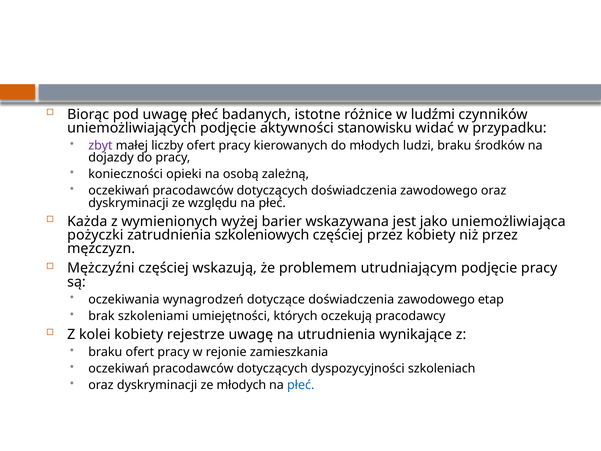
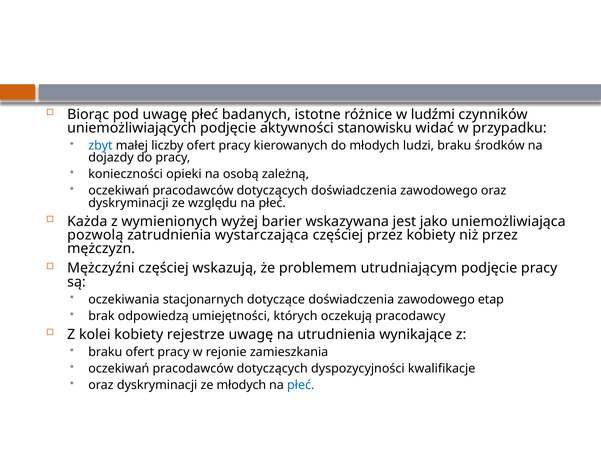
zbyt colour: purple -> blue (100, 146)
pożyczki: pożyczki -> pozwolą (95, 235)
szkoleniowych: szkoleniowych -> wystarczająca (262, 235)
wynagrodzeń: wynagrodzeń -> stacjonarnych (203, 299)
szkoleniami: szkoleniami -> odpowiedzą (153, 316)
szkoleniach: szkoleniach -> kwalifikacje (442, 369)
